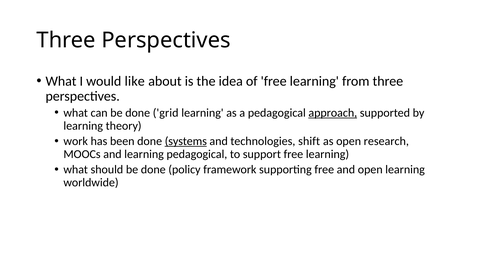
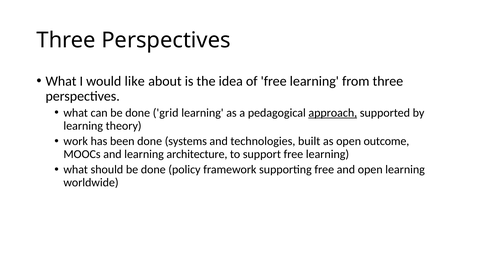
systems underline: present -> none (186, 141)
shift: shift -> built (309, 141)
research: research -> outcome (386, 141)
learning pedagogical: pedagogical -> architecture (197, 154)
